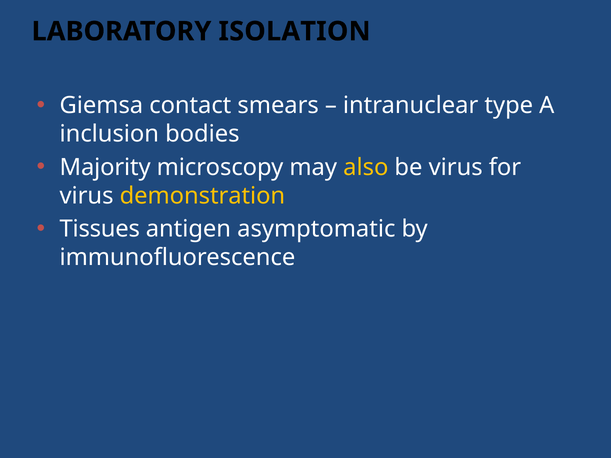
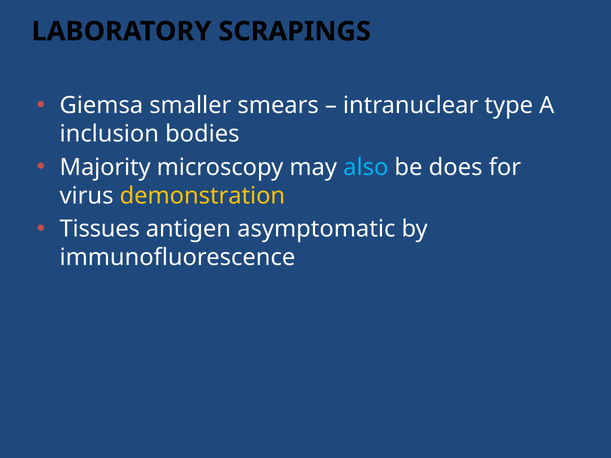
ISOLATION: ISOLATION -> SCRAPINGS (295, 31)
contact: contact -> smaller (190, 106)
also colour: yellow -> light blue (366, 167)
be virus: virus -> does (456, 167)
